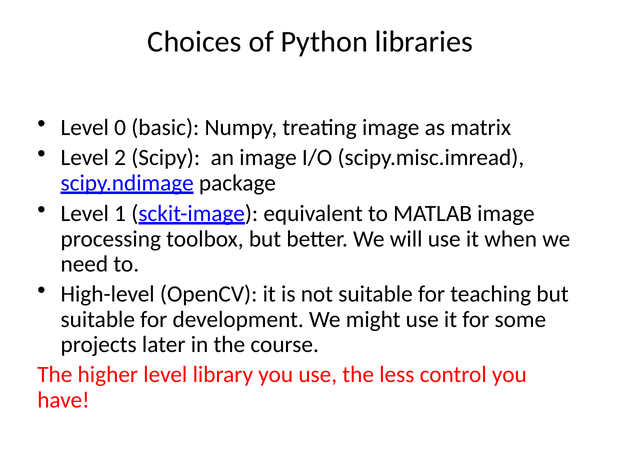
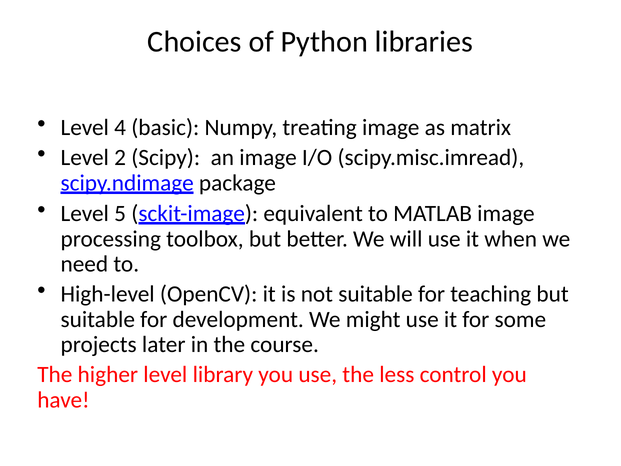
0: 0 -> 4 (120, 127)
1: 1 -> 5 (120, 213)
